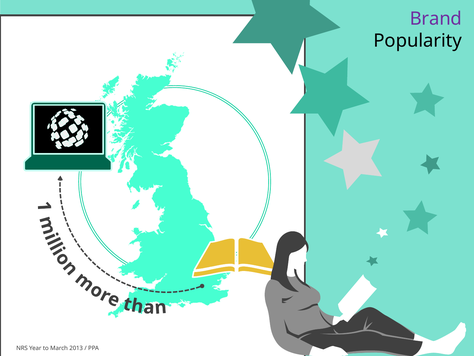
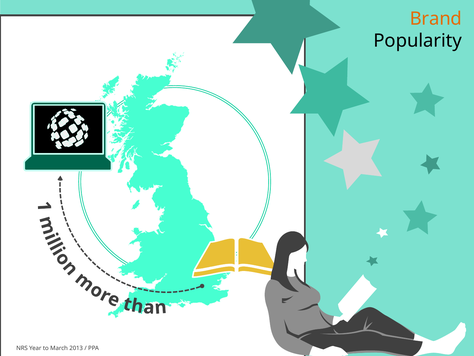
Brand colour: purple -> orange (436, 19)
